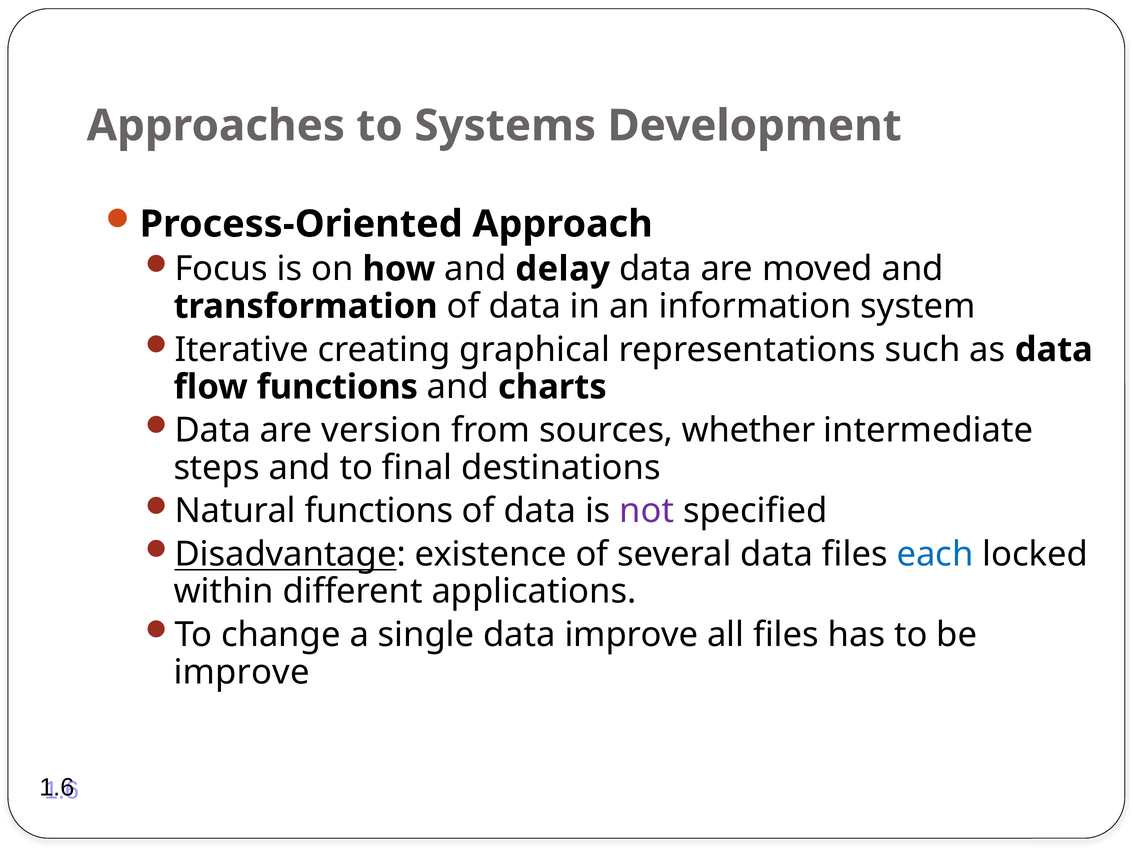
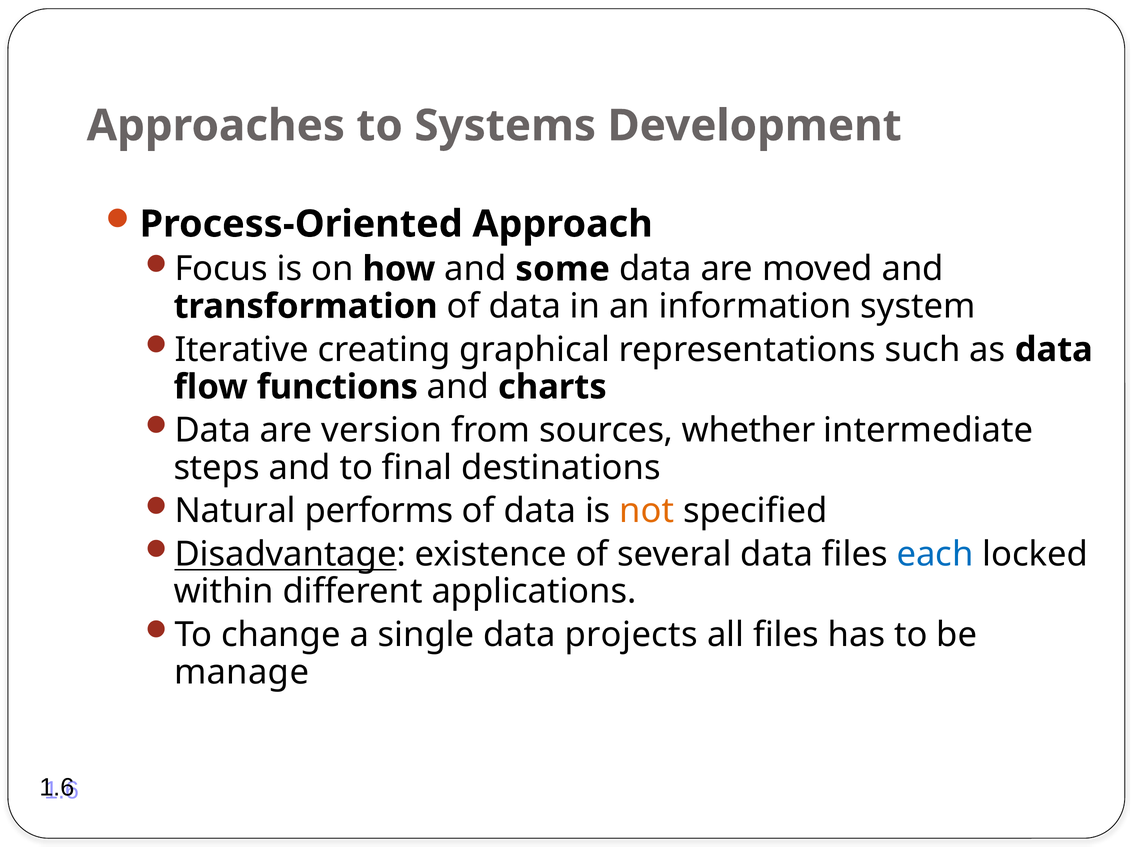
delay: delay -> some (563, 269)
Natural functions: functions -> performs (379, 511)
not colour: purple -> orange (647, 511)
data improve: improve -> projects (631, 635)
improve: improve -> manage (242, 672)
